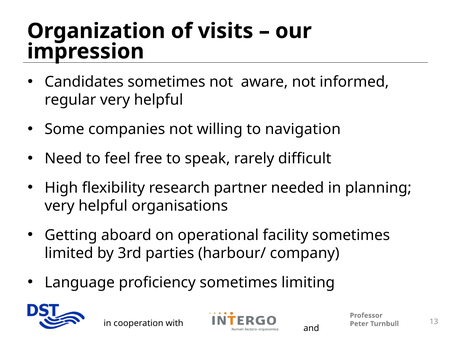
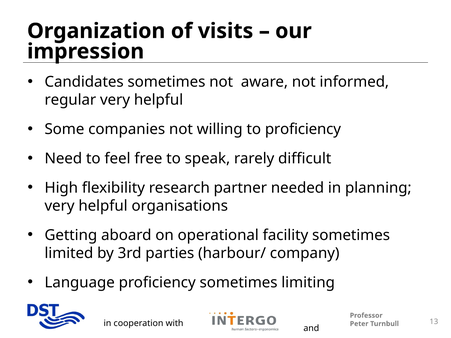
to navigation: navigation -> proficiency (303, 129)
